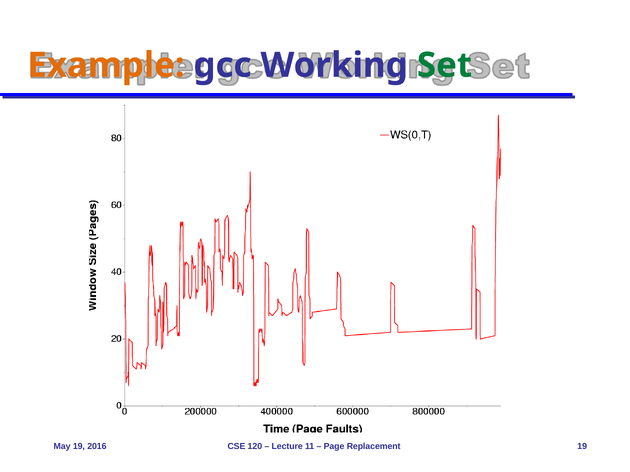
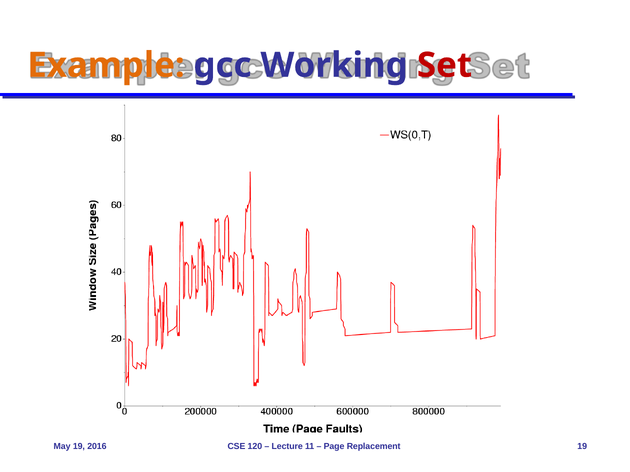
Set colour: green -> red (444, 65)
